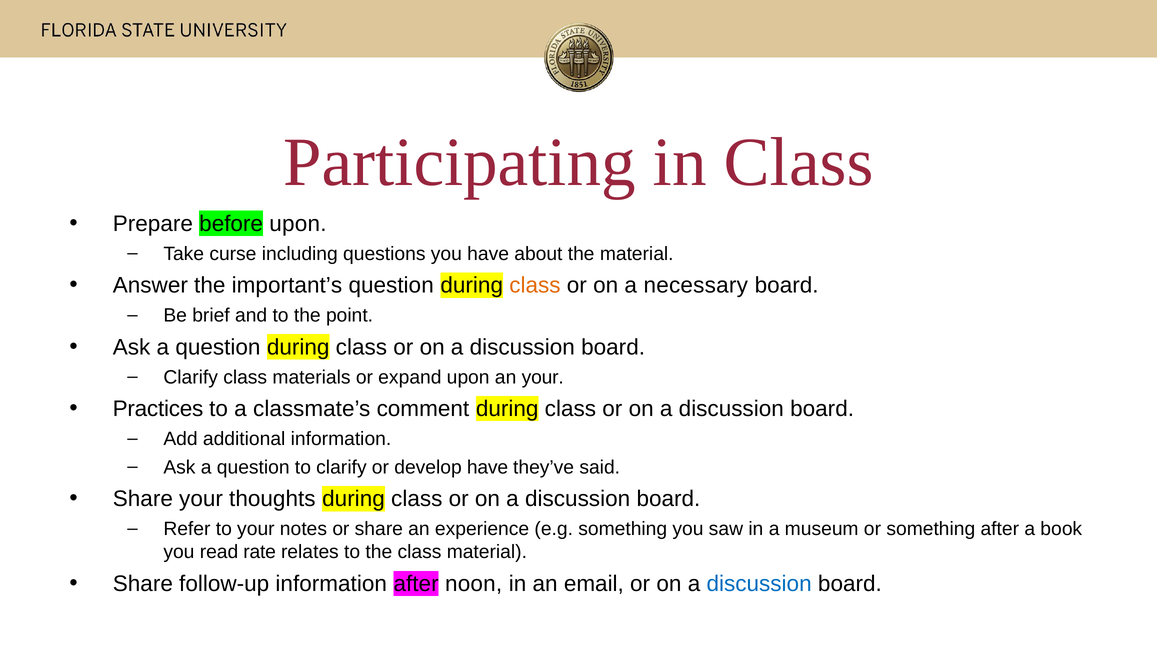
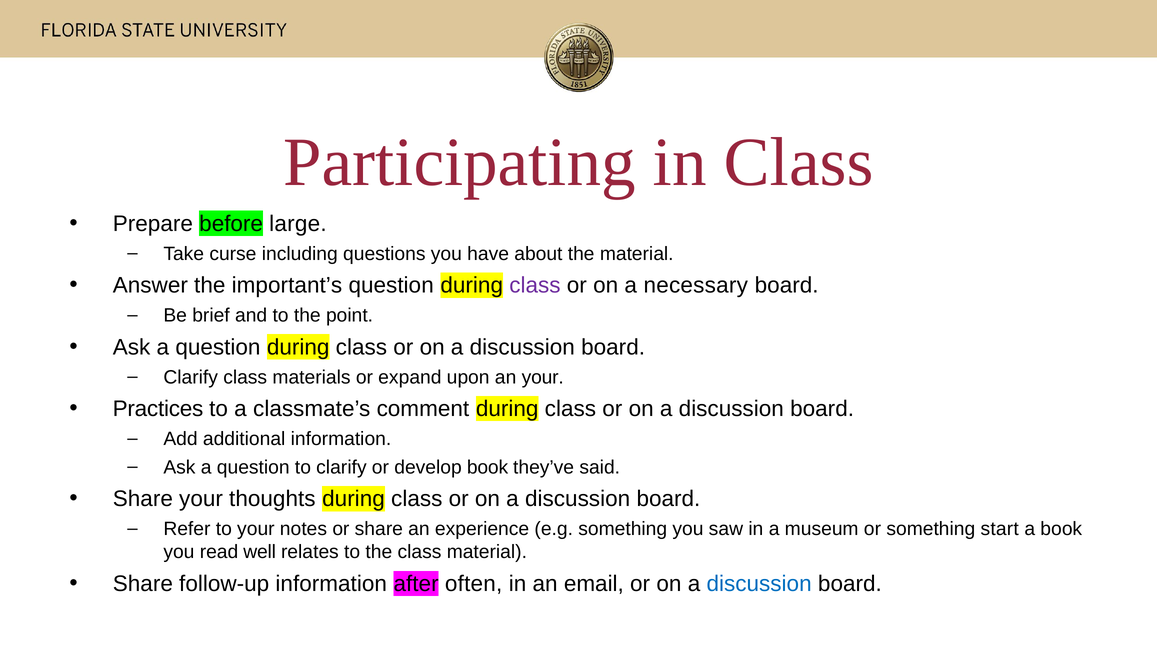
before upon: upon -> large (298, 224)
class colour: orange -> purple (535, 285)
develop have: have -> book (488, 467)
something after: after -> start (1000, 529)
rate: rate -> well (260, 552)
noon: noon -> often (474, 584)
